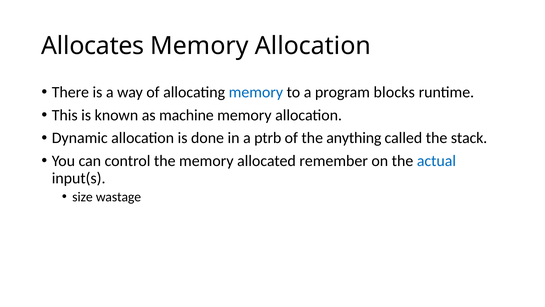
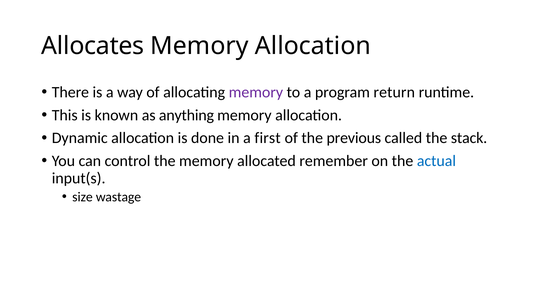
memory colour: blue -> purple (256, 92)
blocks: blocks -> return (394, 92)
machine: machine -> anything (186, 115)
ptrb: ptrb -> first (268, 138)
anything: anything -> previous (354, 138)
